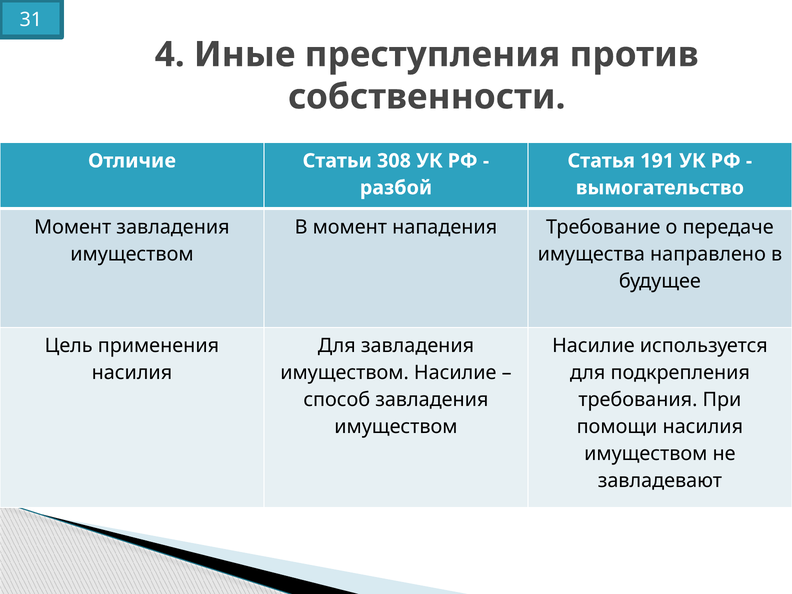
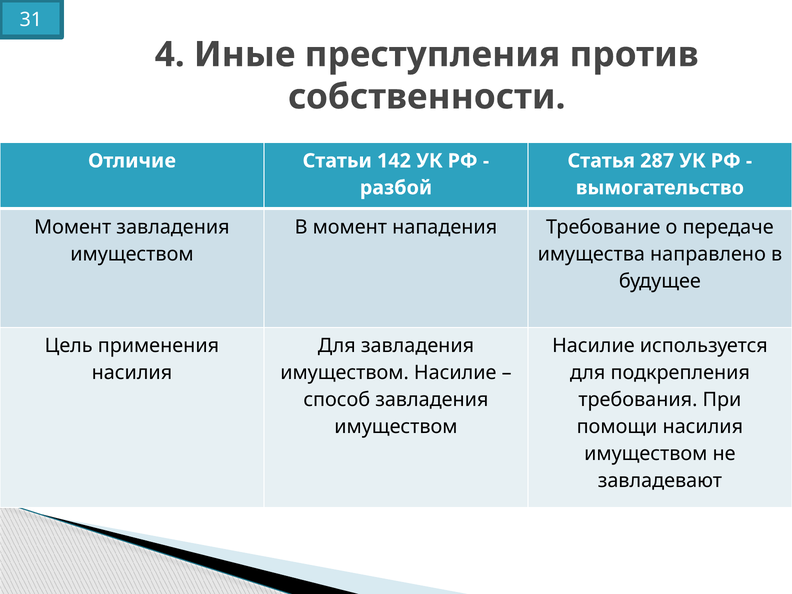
308: 308 -> 142 (394, 161)
191: 191 -> 287 (657, 161)
